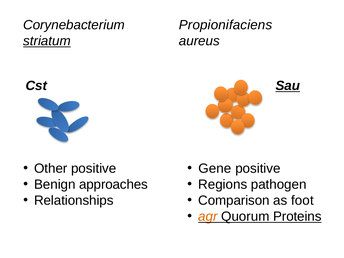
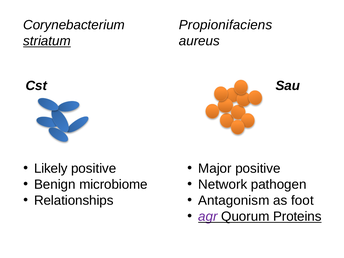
Sau underline: present -> none (288, 86)
Other: Other -> Likely (51, 168)
Gene: Gene -> Major (215, 168)
approaches: approaches -> microbiome (113, 184)
Regions: Regions -> Network (223, 184)
Comparison: Comparison -> Antagonism (234, 200)
agr colour: orange -> purple (208, 217)
